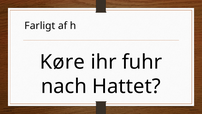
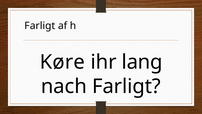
fuhr: fuhr -> lang (142, 62)
nach Hattet: Hattet -> Farligt (126, 86)
